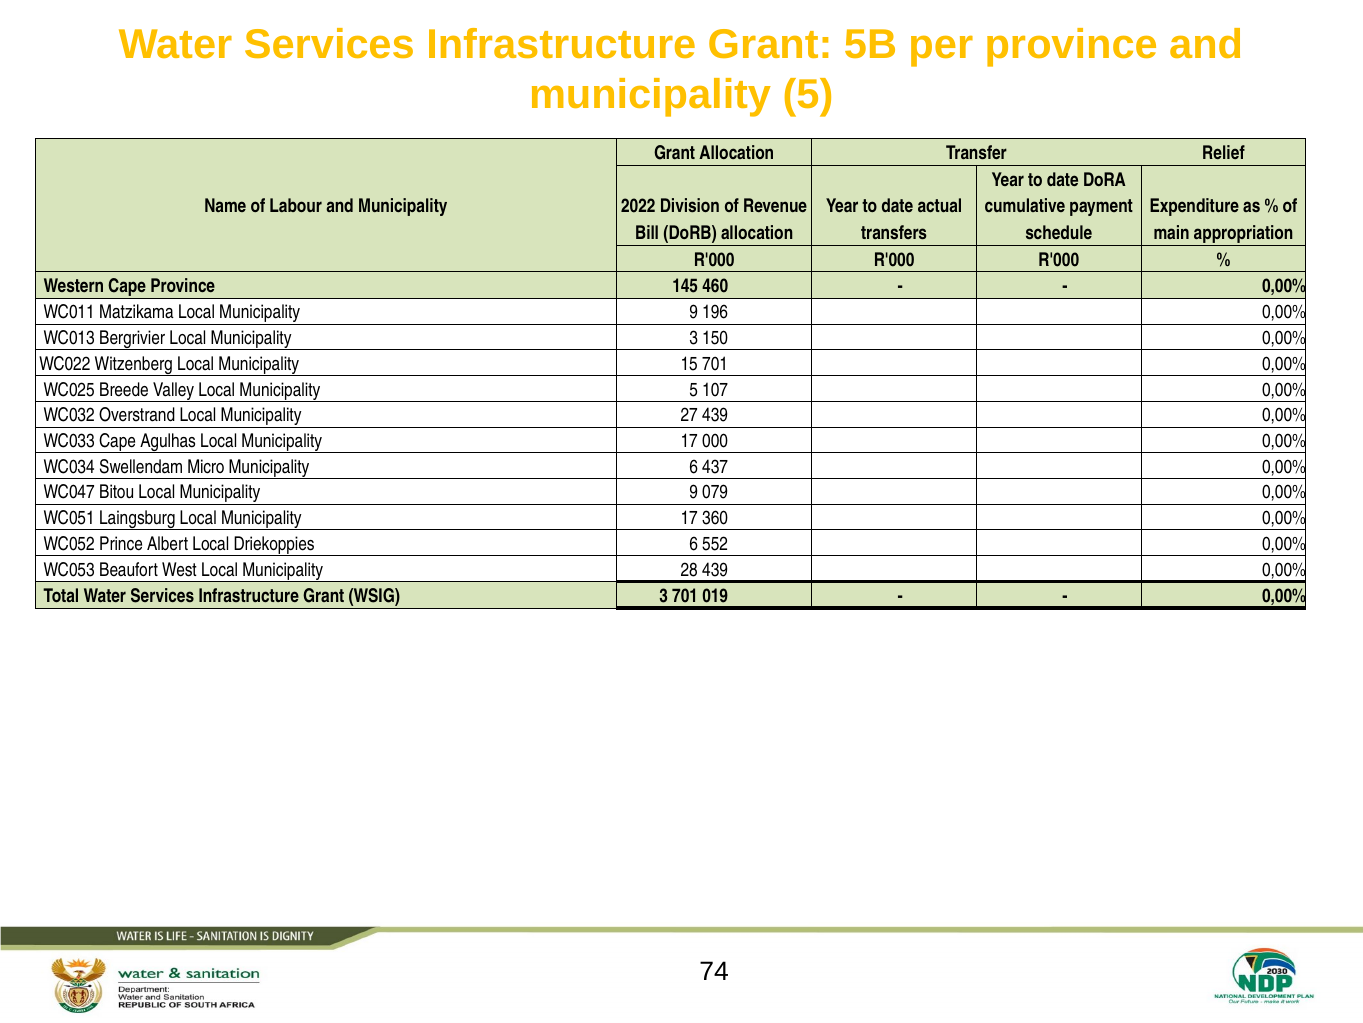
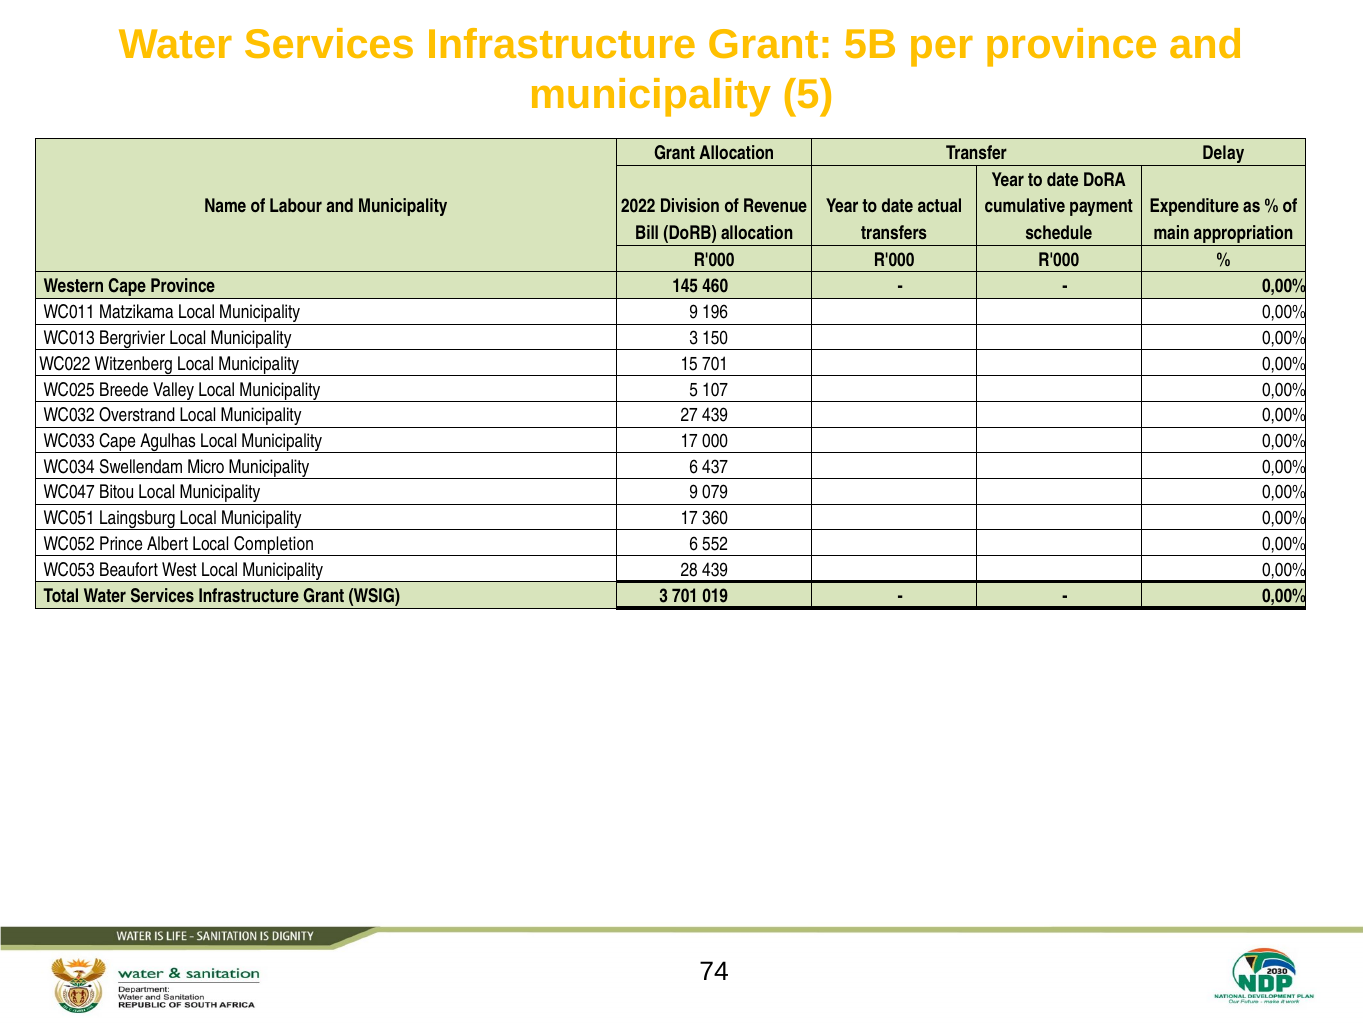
Relief: Relief -> Delay (1223, 153)
Driekoppies: Driekoppies -> Completion (274, 544)
